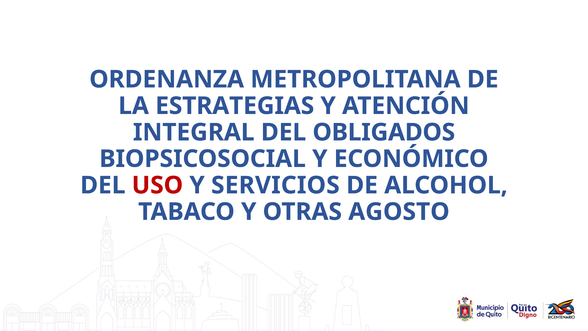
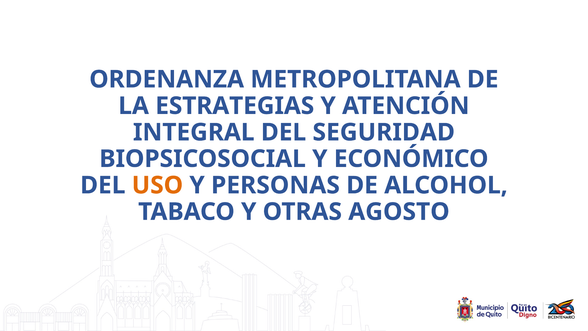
OBLIGADOS: OBLIGADOS -> SEGURIDAD (384, 132)
USO colour: red -> orange (157, 185)
SERVICIOS: SERVICIOS -> PERSONAS (275, 185)
